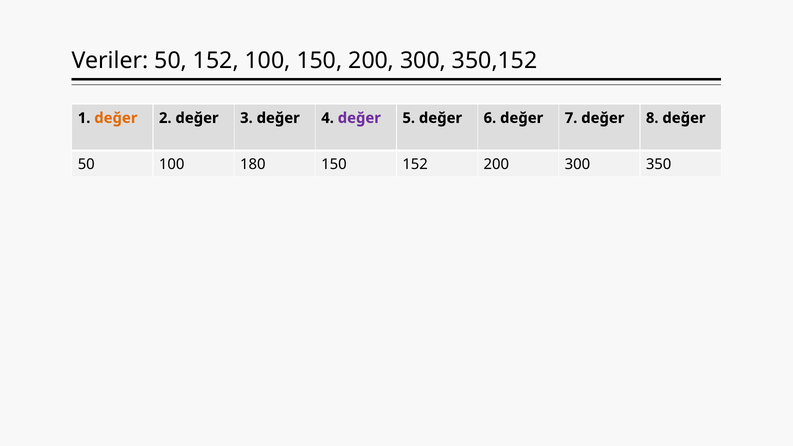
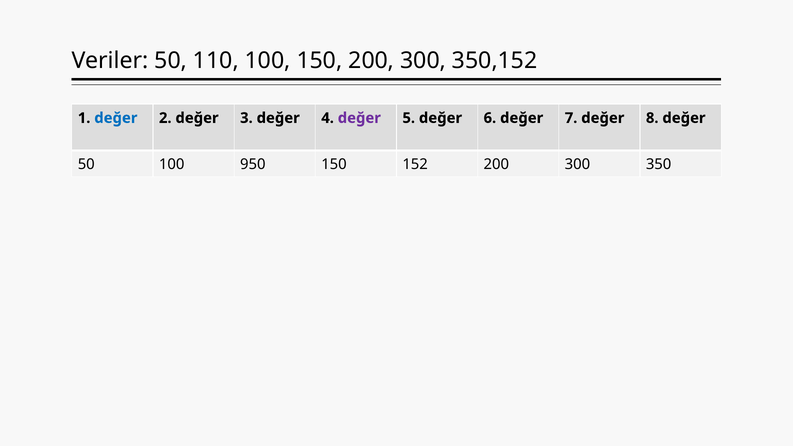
50 152: 152 -> 110 (216, 61)
değer colour: orange -> blue (116, 118)
180: 180 -> 950 (253, 164)
